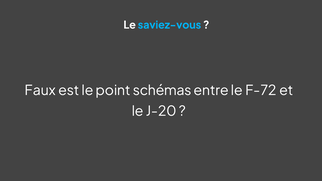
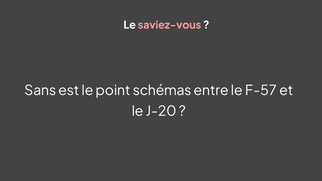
saviez-vous colour: light blue -> pink (169, 25)
Faux: Faux -> Sans (40, 91)
F-72: F-72 -> F-57 (261, 91)
